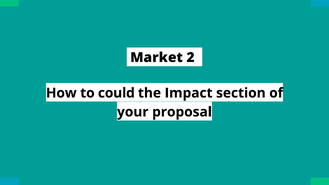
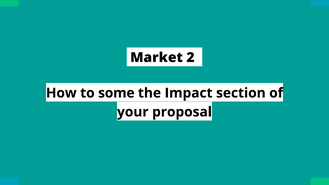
could: could -> some (116, 93)
